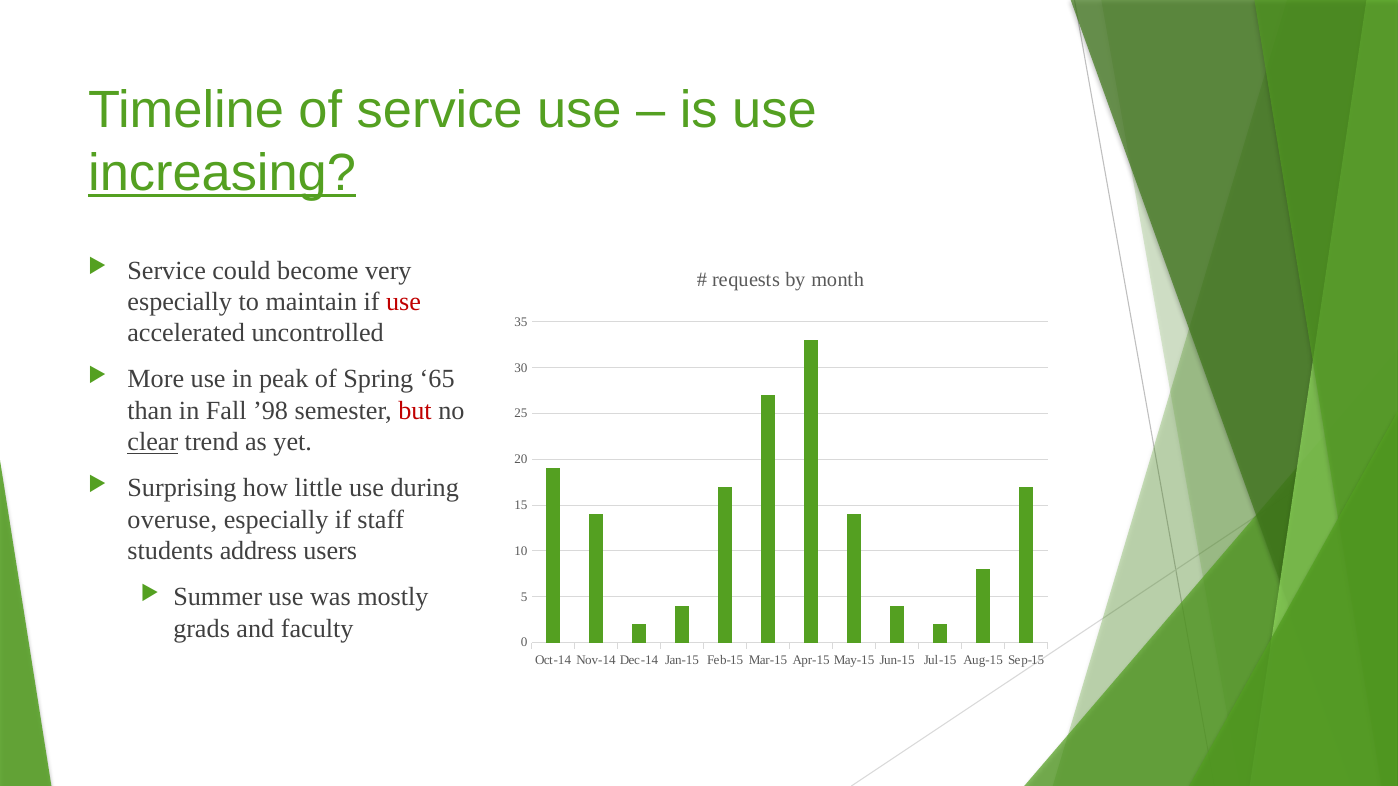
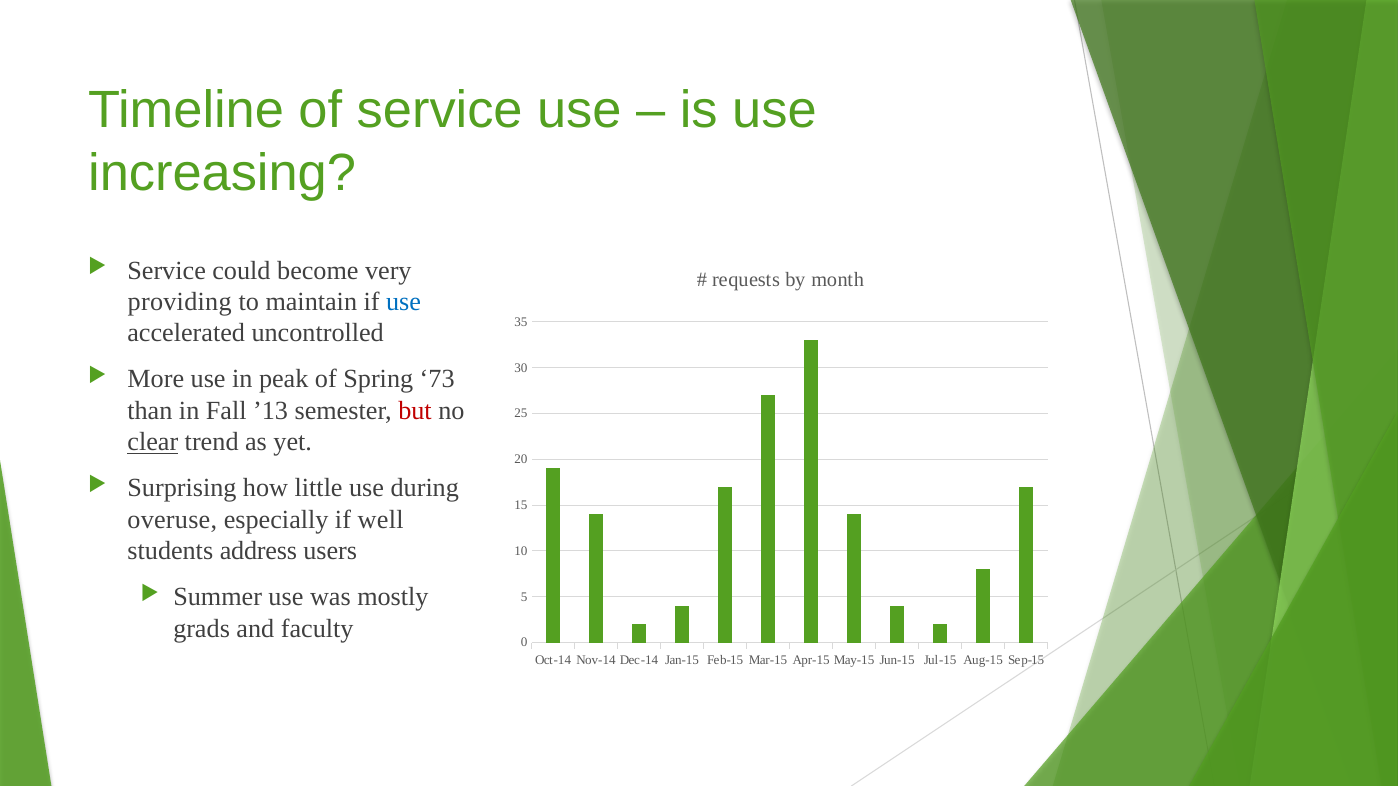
increasing underline: present -> none (222, 173)
especially: especially -> providing (180, 302)
use colour: red -> blue (404, 302)
65: 65 -> 73 (437, 379)
’98: ’98 -> ’13 (271, 411)
staff: staff -> well (381, 520)
